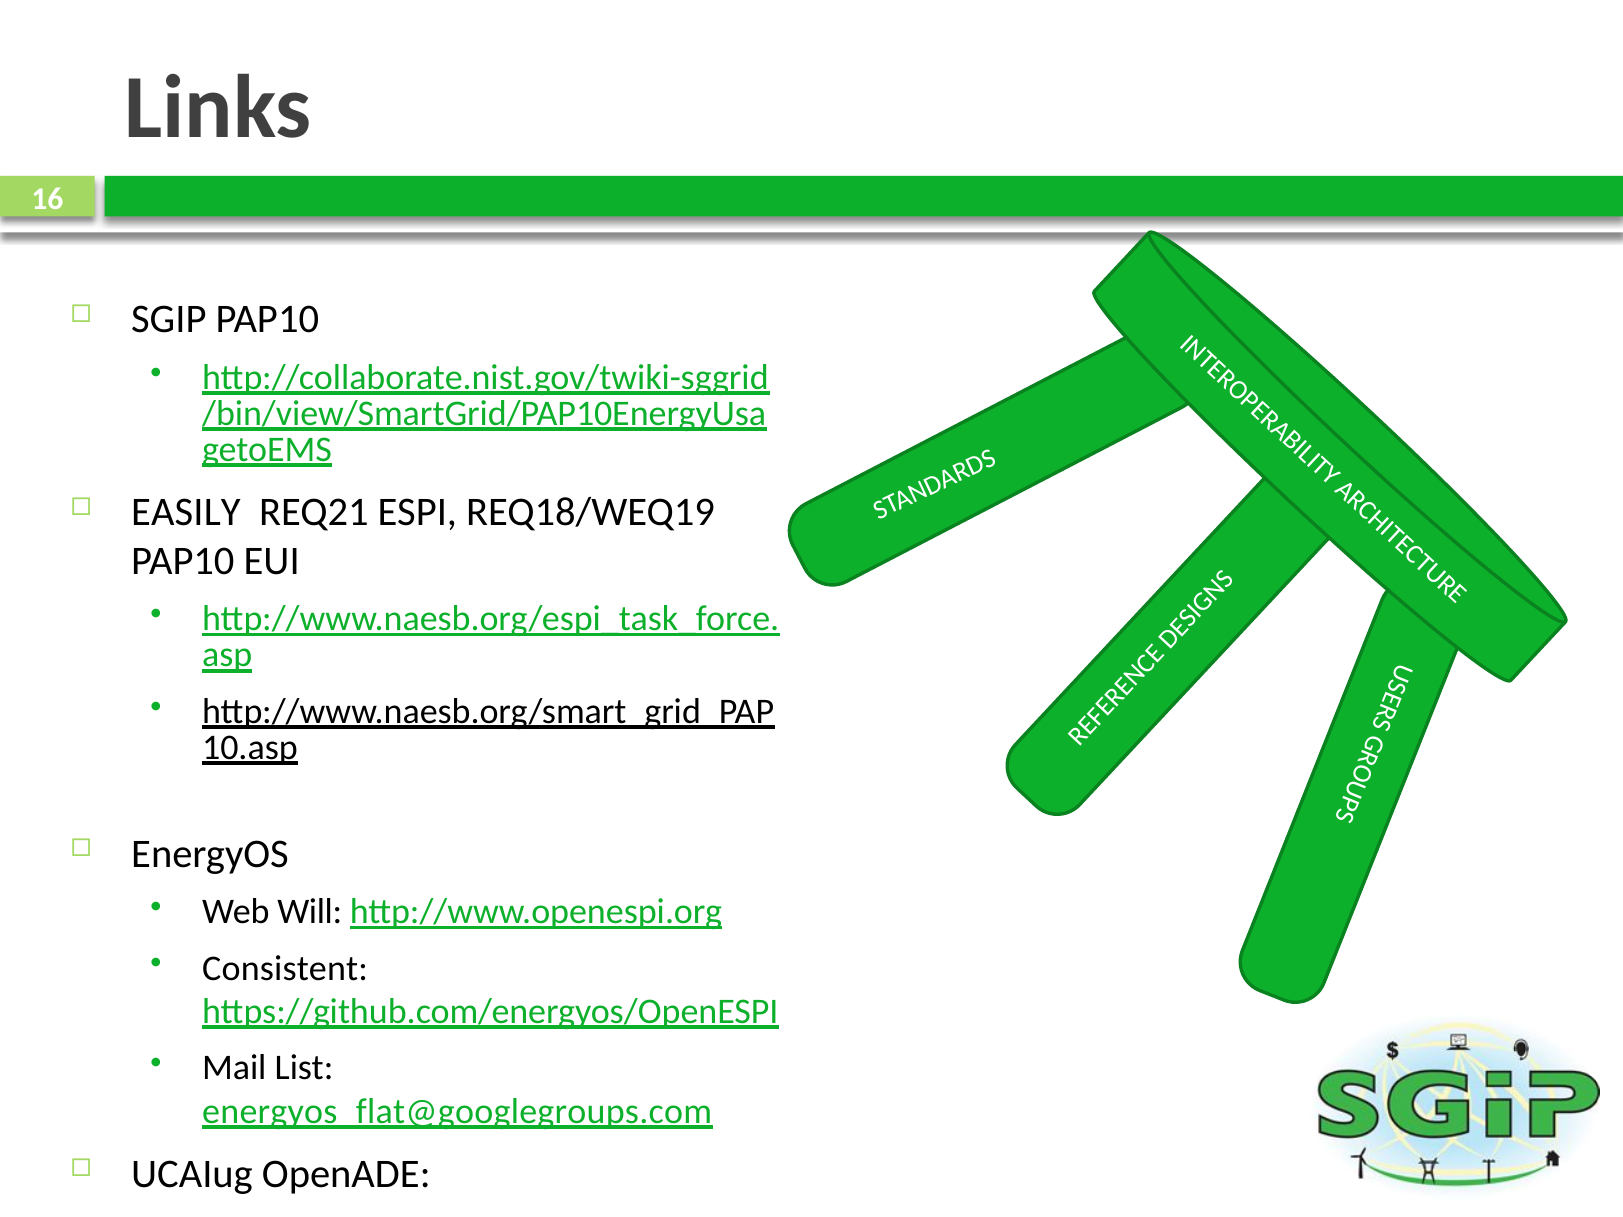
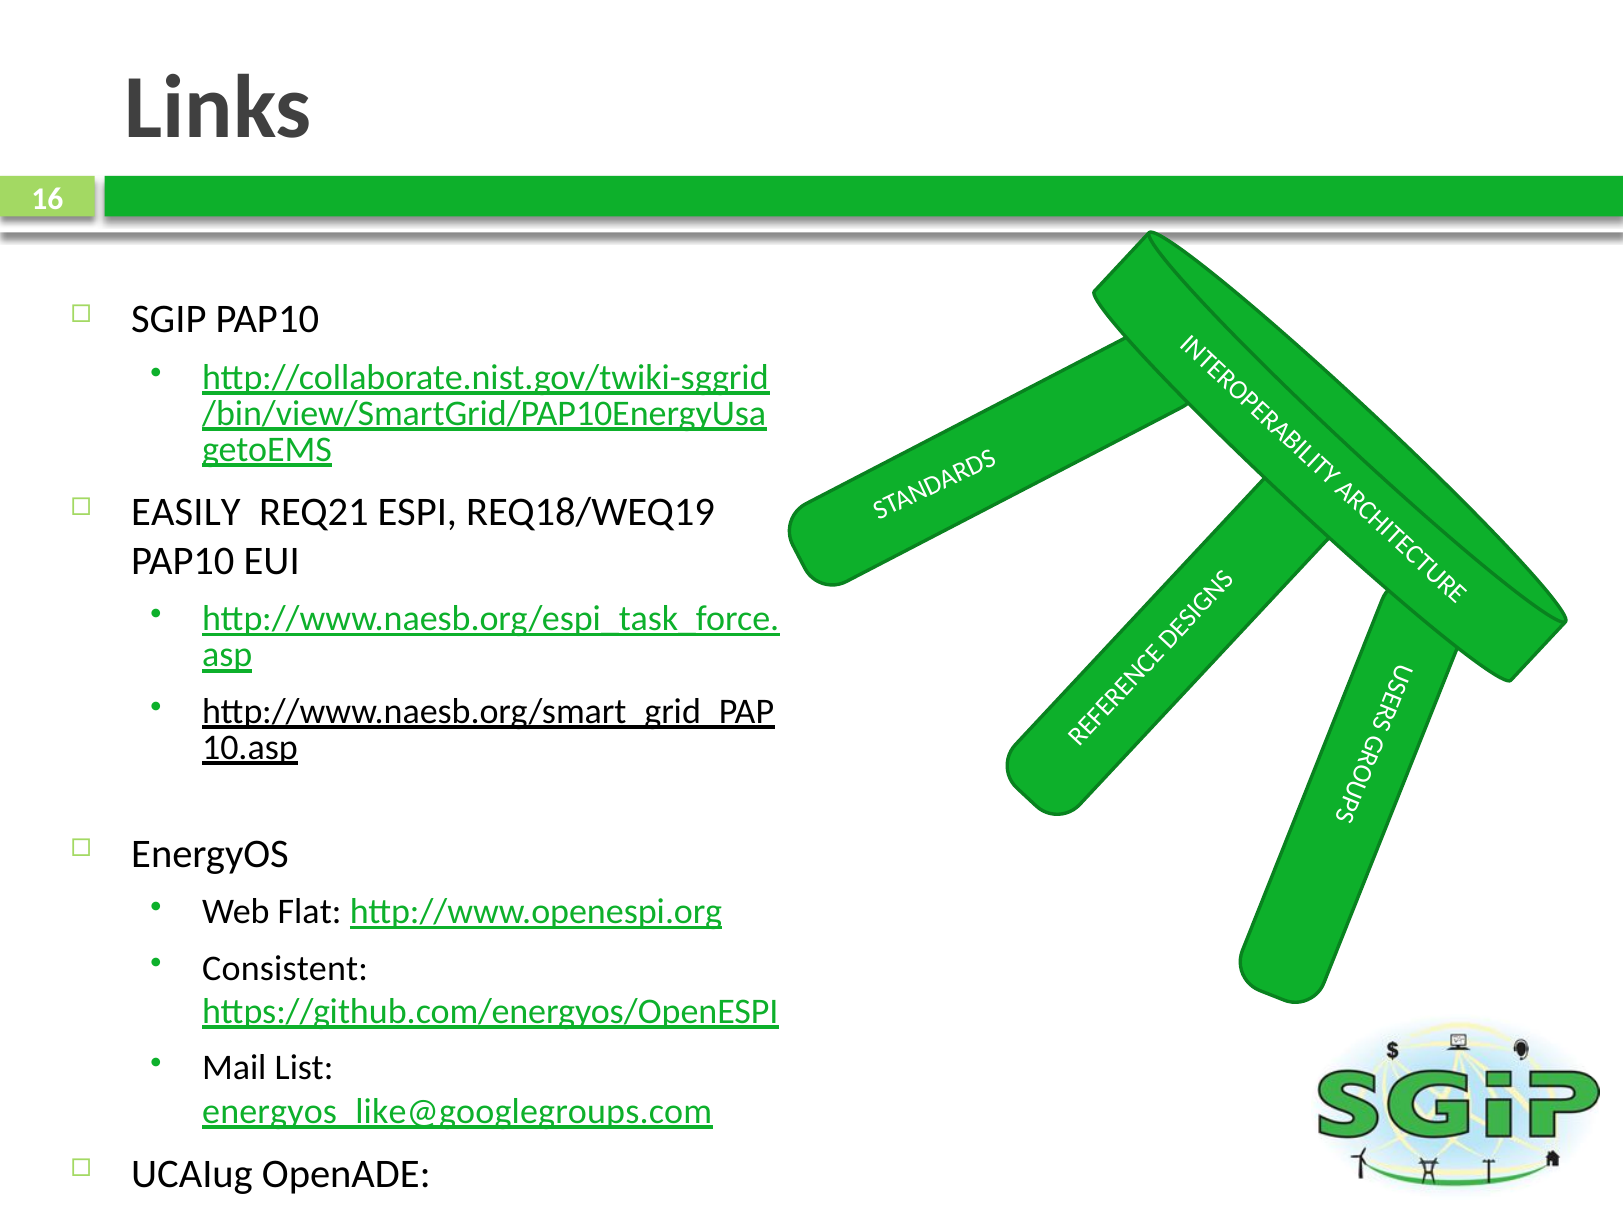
Will: Will -> Flat (310, 912)
energyos_flat@googlegroups.com: energyos_flat@googlegroups.com -> energyos_like@googlegroups.com (457, 1111)
